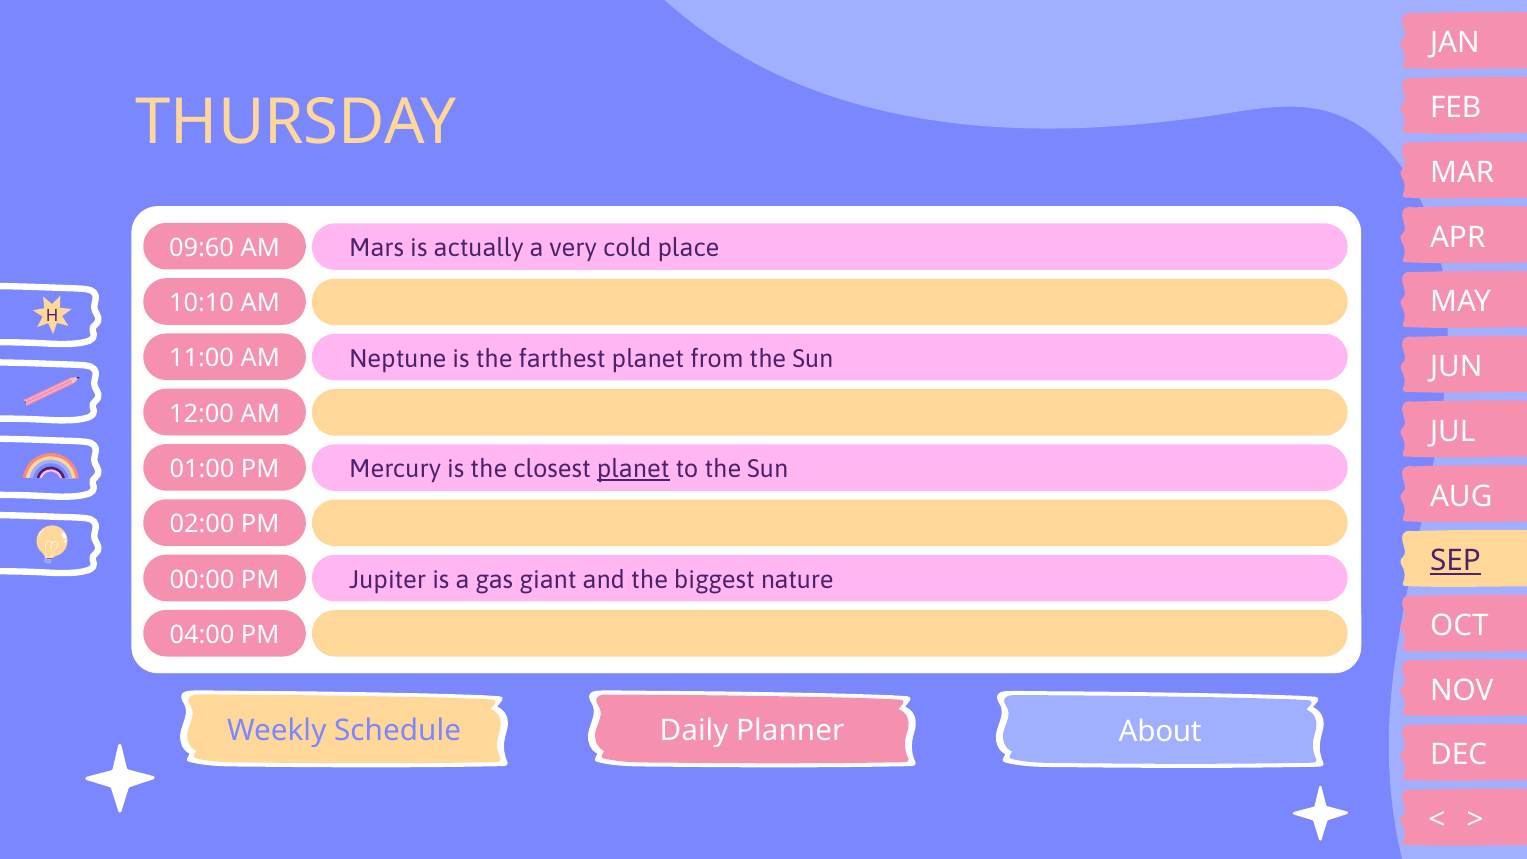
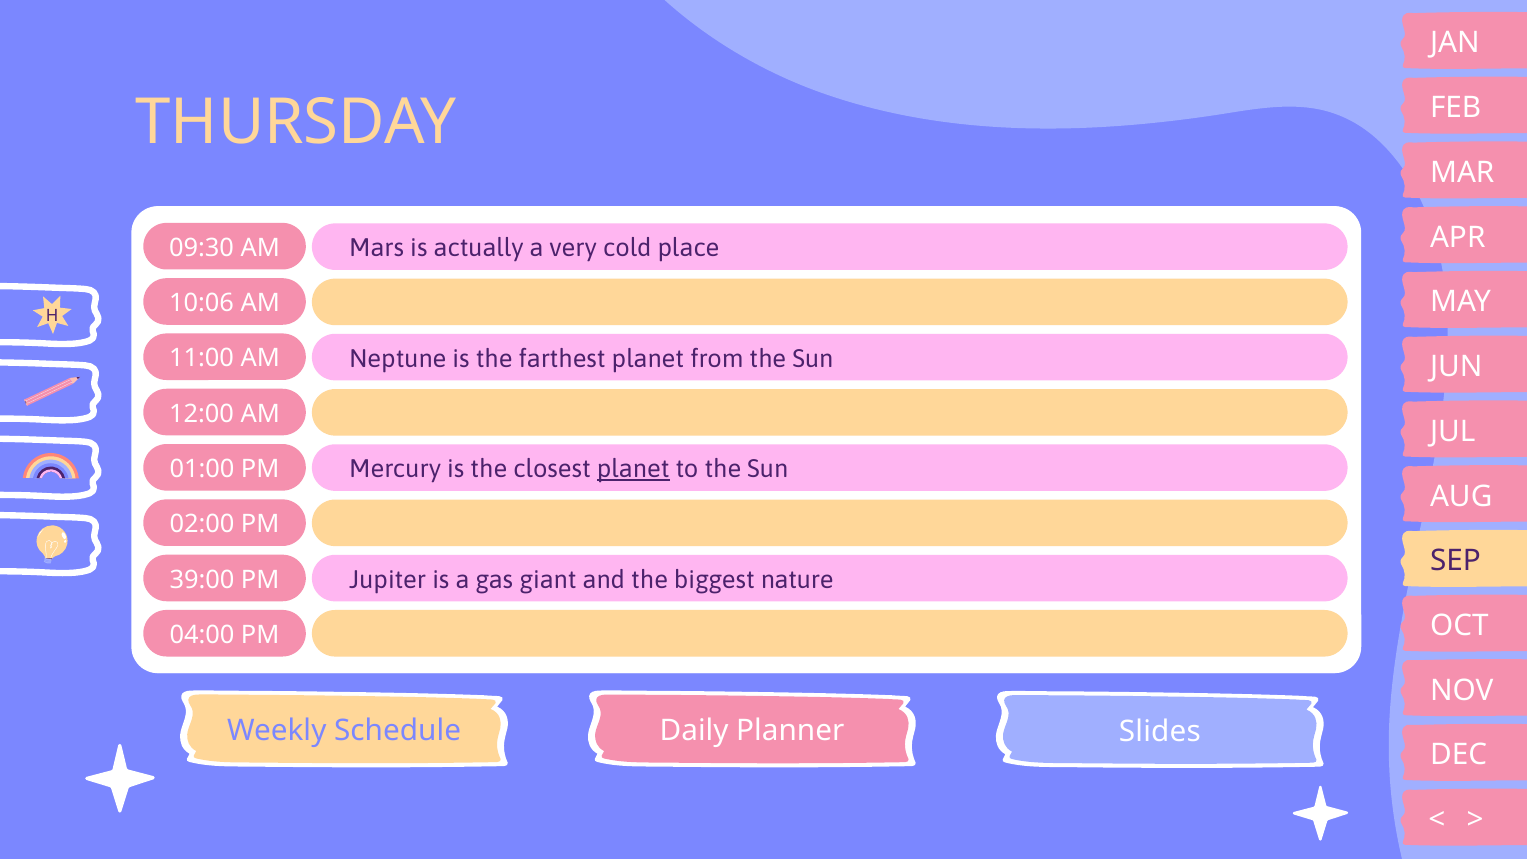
09:60: 09:60 -> 09:30 (201, 248)
10:10: 10:10 -> 10:06 (201, 303)
SEP underline: present -> none (1456, 561)
00:00: 00:00 -> 39:00 (202, 580)
About: About -> Slides (1160, 732)
